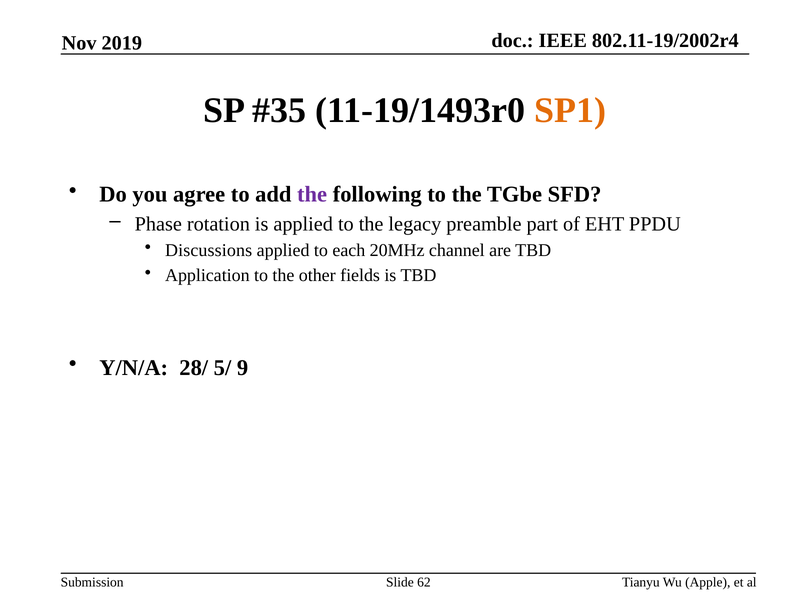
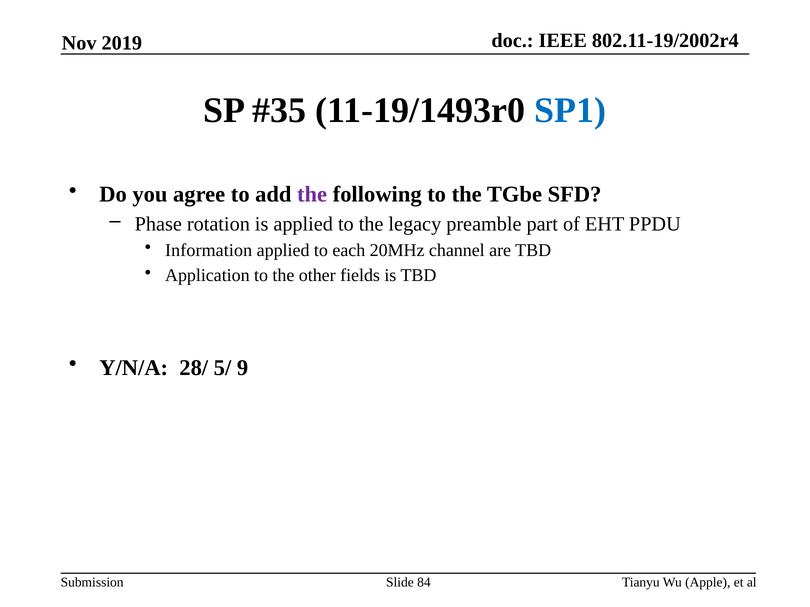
SP1 colour: orange -> blue (570, 110)
Discussions: Discussions -> Information (209, 251)
62: 62 -> 84 (424, 583)
